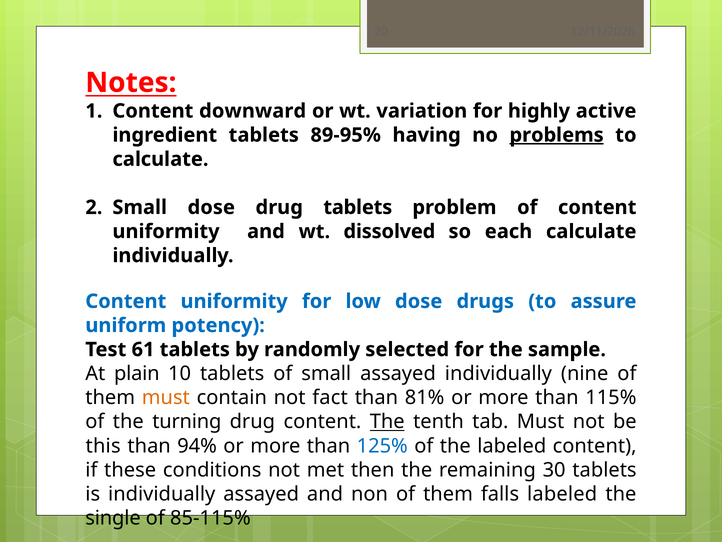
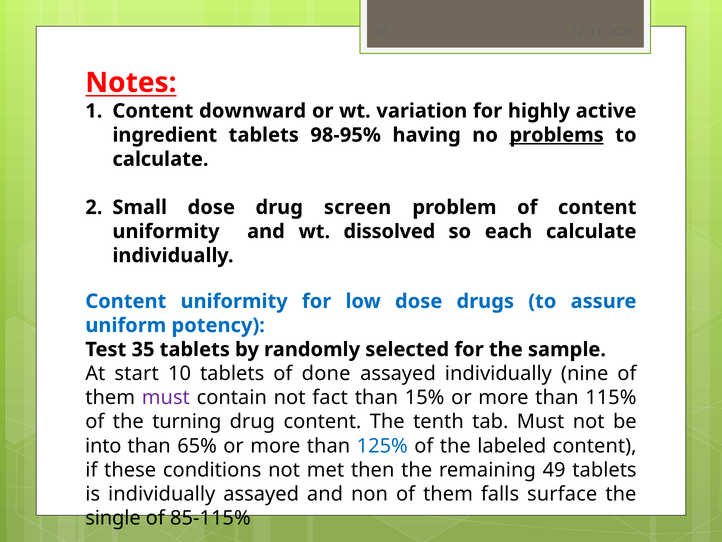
89-95%: 89-95% -> 98-95% (346, 135)
drug tablets: tablets -> screen (358, 207)
61: 61 -> 35 (143, 349)
plain: plain -> start (137, 373)
of small: small -> done (326, 373)
must colour: orange -> purple (166, 397)
81%: 81% -> 15% (425, 397)
The underline: present -> none (387, 421)
this: this -> into (103, 446)
94%: 94% -> 65% (197, 446)
30: 30 -> 49 (554, 470)
falls labeled: labeled -> surface (562, 494)
